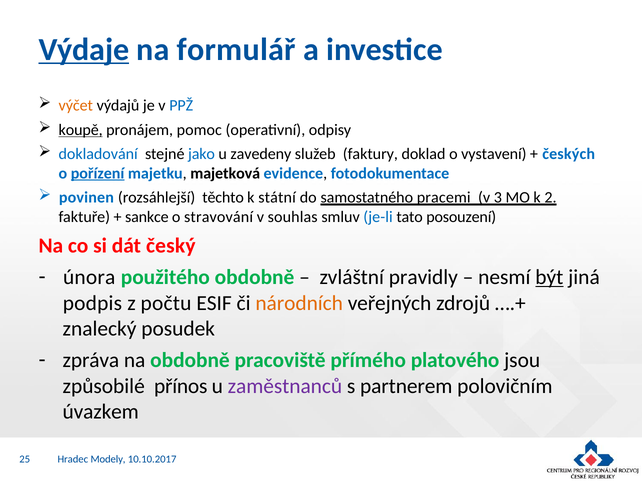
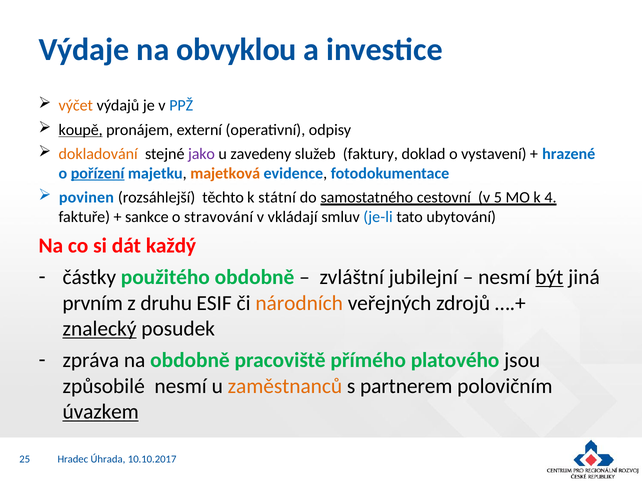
Výdaje underline: present -> none (84, 49)
formulář: formulář -> obvyklou (237, 49)
pomoc: pomoc -> externí (199, 130)
dokladování colour: blue -> orange (98, 154)
jako colour: blue -> purple (202, 154)
českých: českých -> hrazené (569, 154)
majetková colour: black -> orange (225, 174)
pracemi: pracemi -> cestovní (444, 198)
3: 3 -> 5 (498, 198)
2: 2 -> 4 (550, 198)
souhlas: souhlas -> vkládají (293, 217)
posouzení: posouzení -> ubytování (461, 217)
český: český -> každý (171, 246)
února: února -> částky (89, 278)
pravidly: pravidly -> jubilejní (423, 278)
podpis: podpis -> prvním (93, 303)
počtu: počtu -> druhu (166, 303)
znalecký underline: none -> present (100, 329)
způsobilé přínos: přínos -> nesmí (181, 386)
zaměstnanců colour: purple -> orange (285, 386)
úvazkem underline: none -> present (101, 412)
Modely: Modely -> Úhrada (108, 460)
